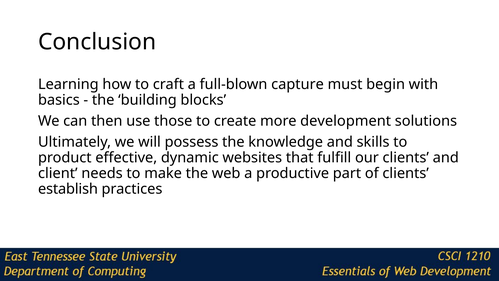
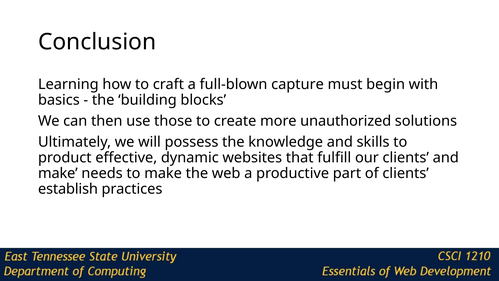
development: development -> unauthorized (346, 121)
client: client -> make (58, 173)
